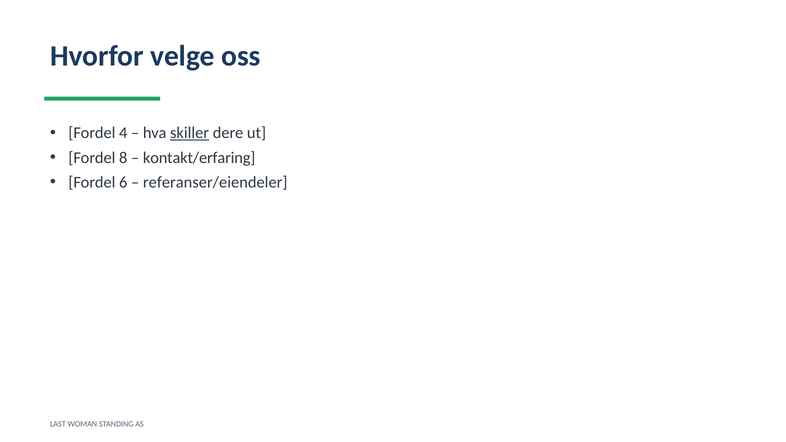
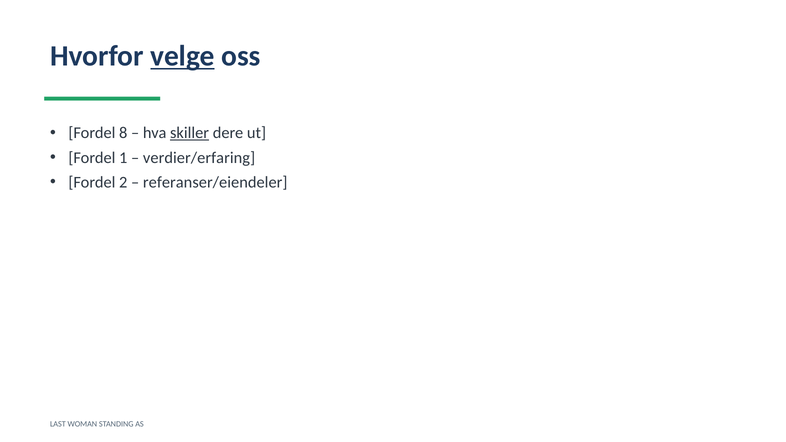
velge underline: none -> present (183, 56)
4: 4 -> 8 (123, 133)
8: 8 -> 1 (123, 158)
kontakt/erfaring: kontakt/erfaring -> verdier/erfaring (199, 158)
6: 6 -> 2 (123, 182)
